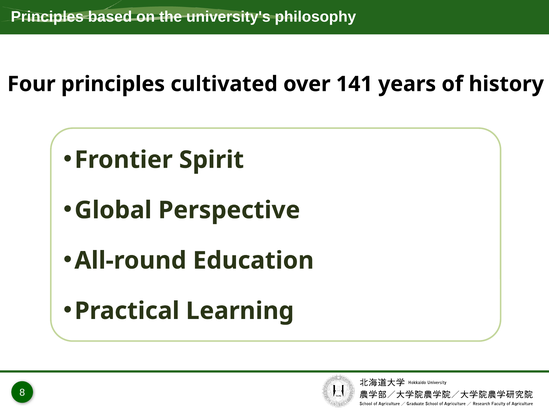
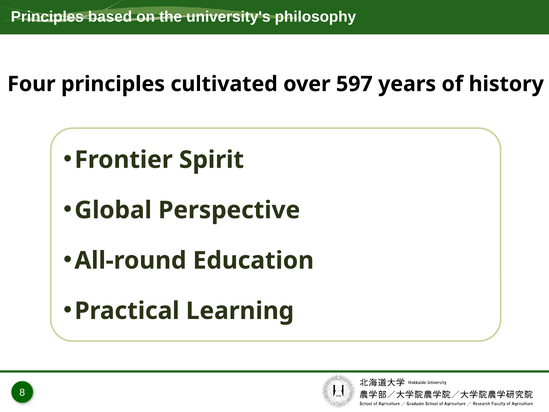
141: 141 -> 597 (354, 84)
